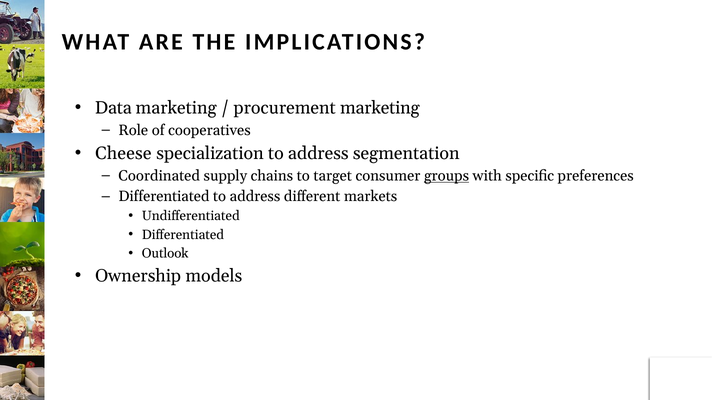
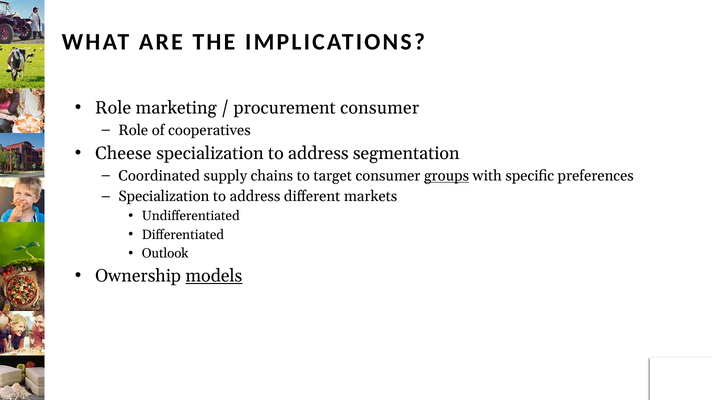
Data: Data -> Role (113, 108)
procurement marketing: marketing -> consumer (380, 108)
Differentiated: Differentiated -> Specialization (164, 197)
models underline: none -> present (214, 276)
